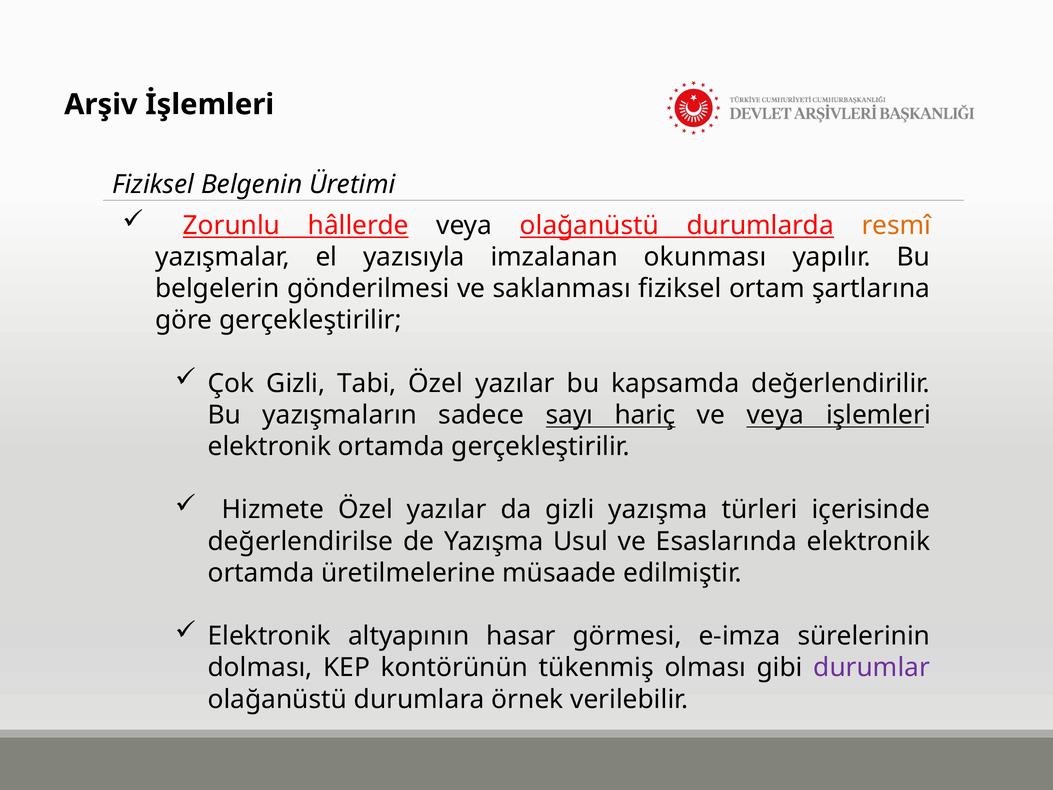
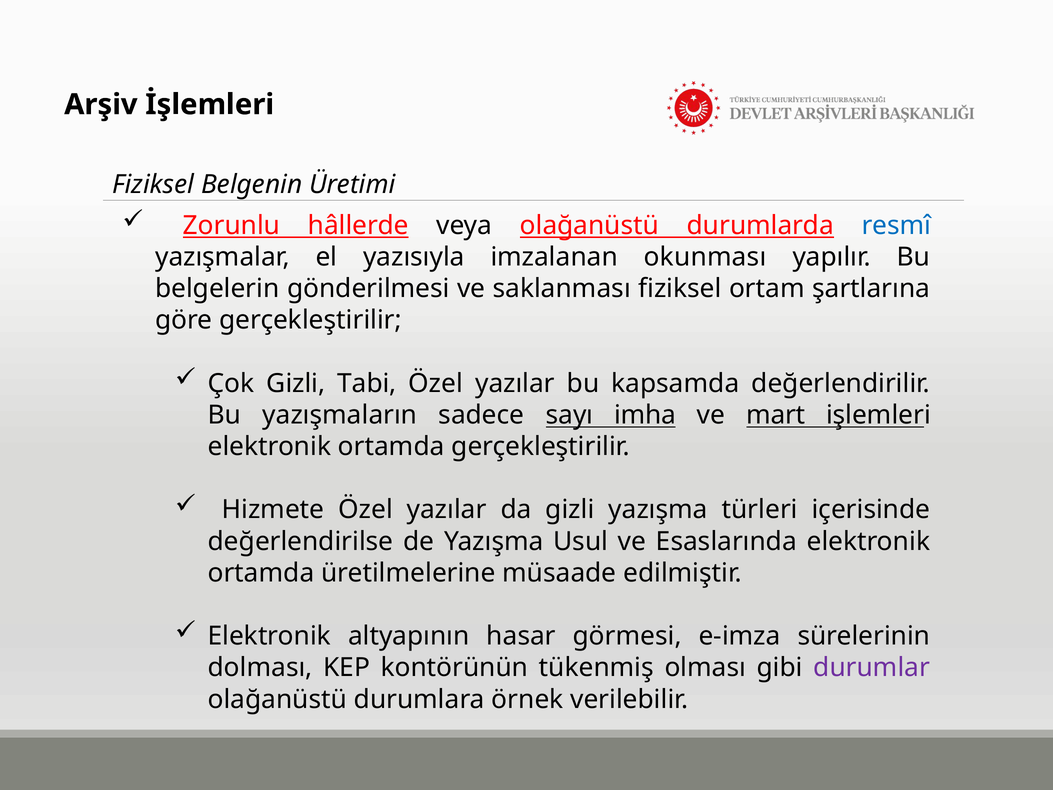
resmî colour: orange -> blue (896, 225)
hariç: hariç -> imha (645, 415)
ve veya: veya -> mart (776, 415)
